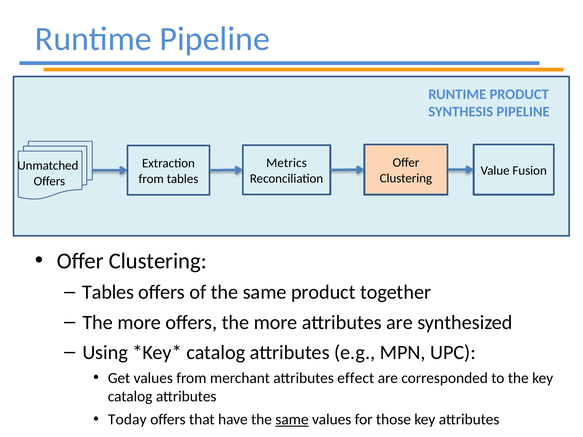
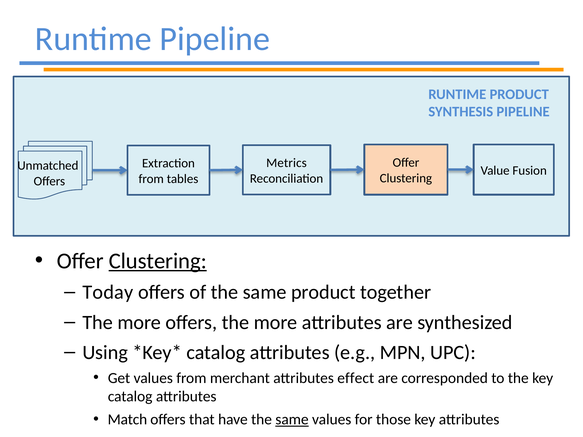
Clustering underline: none -> present (158, 261)
Tables: Tables -> Today (108, 292)
Today: Today -> Match (127, 420)
